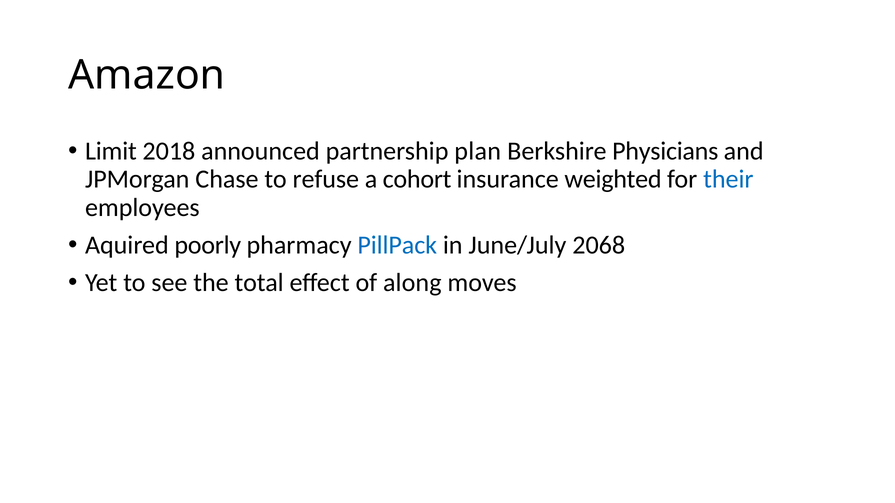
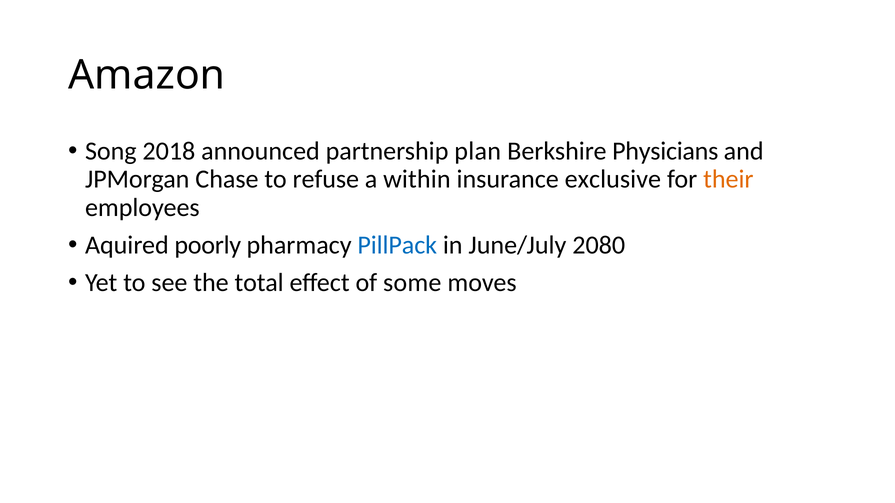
Limit: Limit -> Song (111, 151)
cohort: cohort -> within (417, 180)
weighted: weighted -> exclusive (613, 180)
their colour: blue -> orange (728, 180)
2068: 2068 -> 2080 (599, 245)
along: along -> some (412, 283)
